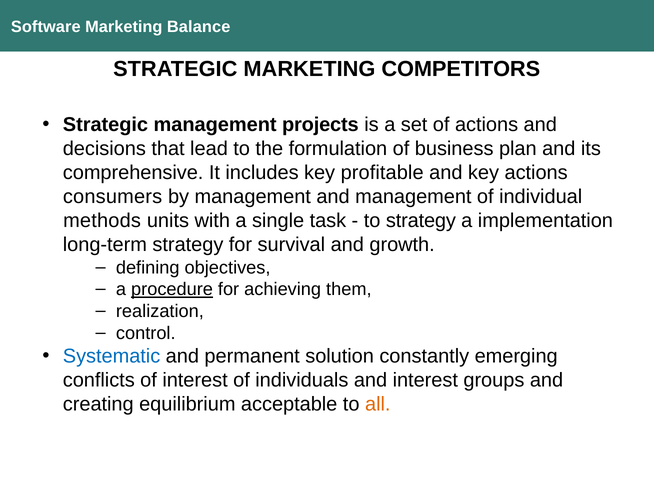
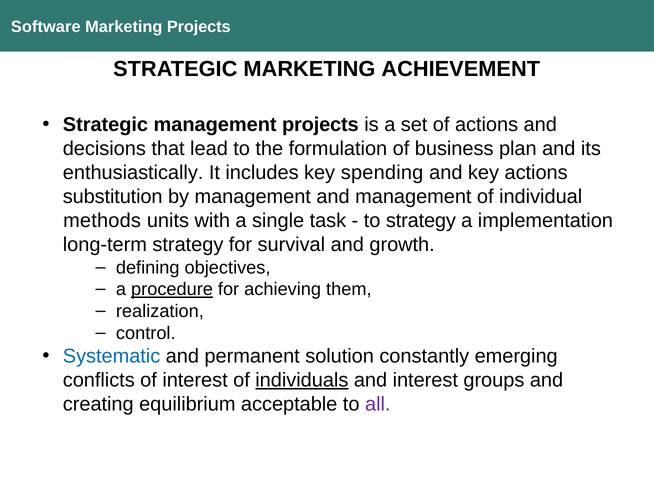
Marketing Balance: Balance -> Projects (199, 27)
COMPETITORS: COMPETITORS -> ACHIEVEMENT (461, 69)
comprehensive: comprehensive -> enthusiastically (133, 173)
profitable: profitable -> spending (382, 173)
consumers: consumers -> substitution (113, 197)
individuals underline: none -> present (302, 380)
all colour: orange -> purple (378, 404)
